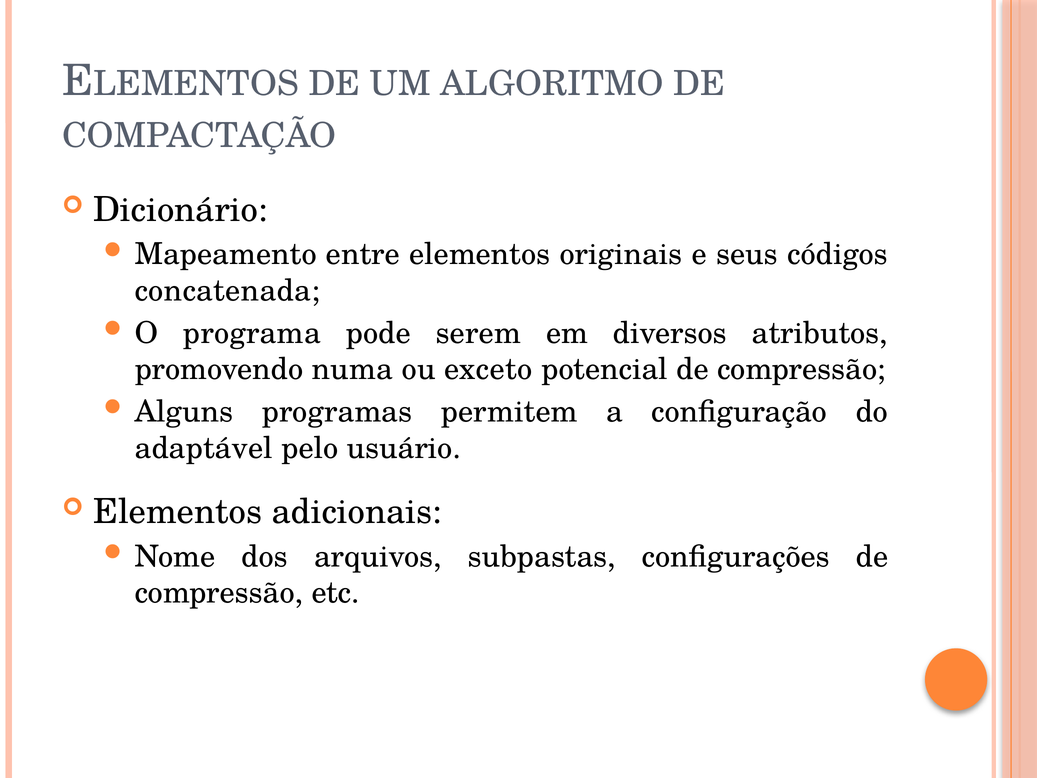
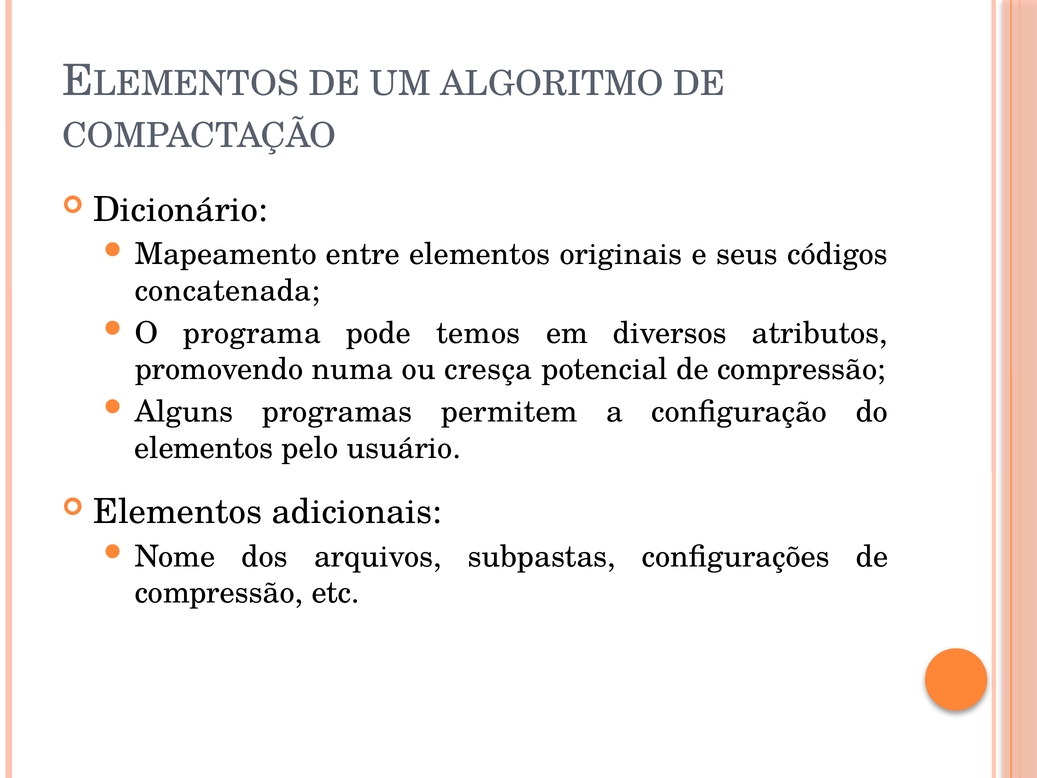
serem: serem -> temos (478, 333)
exceto: exceto -> cresça (488, 369)
adaptável: adaptável -> elementos (204, 448)
